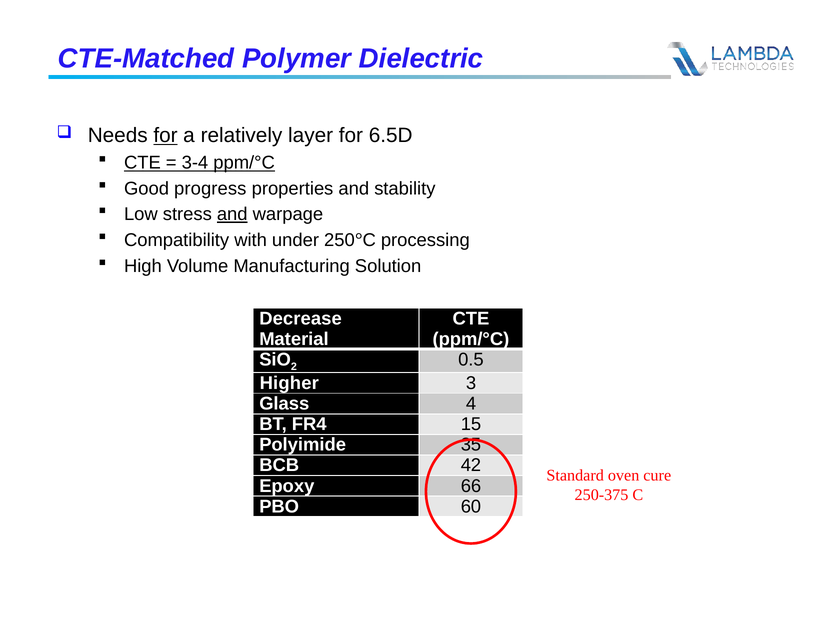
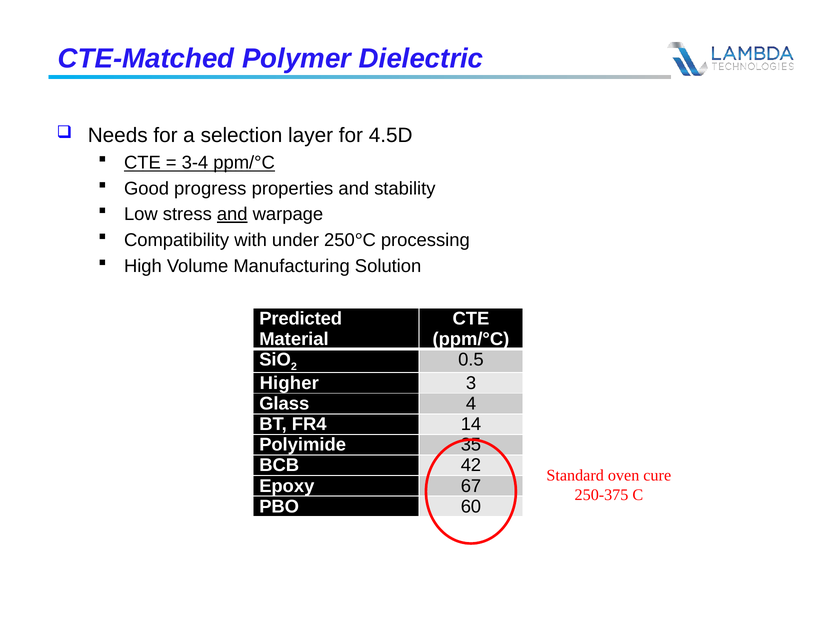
for underline: present -> none (166, 135)
relatively: relatively -> selection (241, 135)
6.5D: 6.5D -> 4.5D (391, 135)
Decrease: Decrease -> Predicted (301, 318)
15: 15 -> 14 (471, 424)
66: 66 -> 67 (471, 486)
